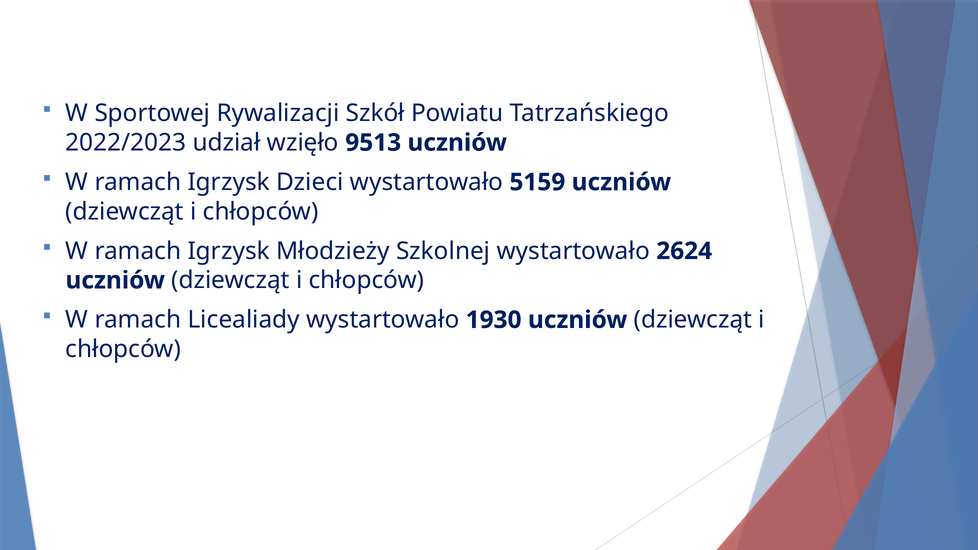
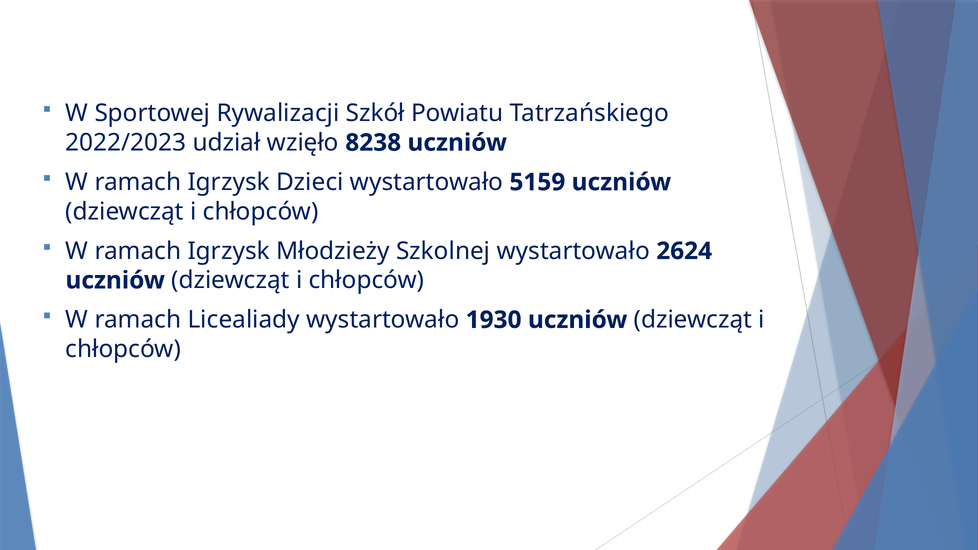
9513: 9513 -> 8238 (373, 143)
